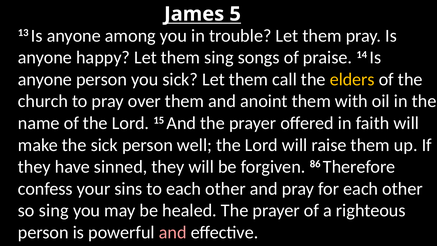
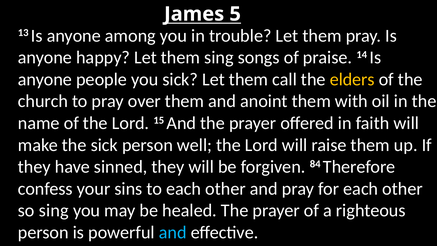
anyone person: person -> people (102, 79)
86: 86 -> 84 (315, 164)
and colour: pink -> light blue (173, 232)
